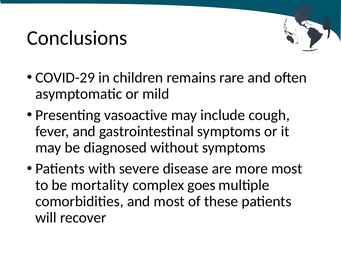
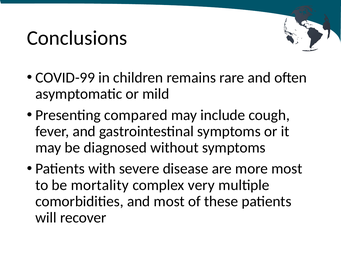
COVID-29: COVID-29 -> COVID-99 (65, 78)
vasoactive: vasoactive -> compared (136, 115)
goes: goes -> very (201, 186)
